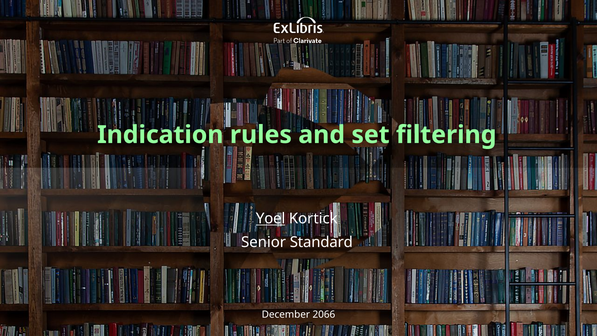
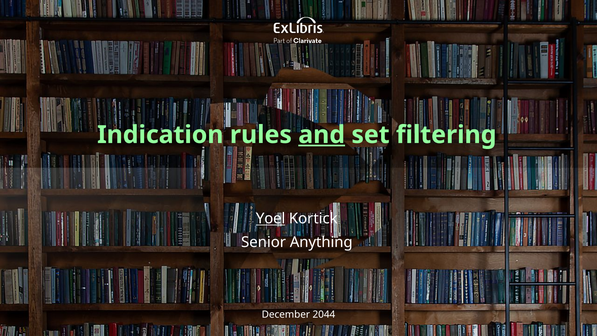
and underline: none -> present (322, 135)
Standard: Standard -> Anything (321, 242)
2066: 2066 -> 2044 (324, 314)
